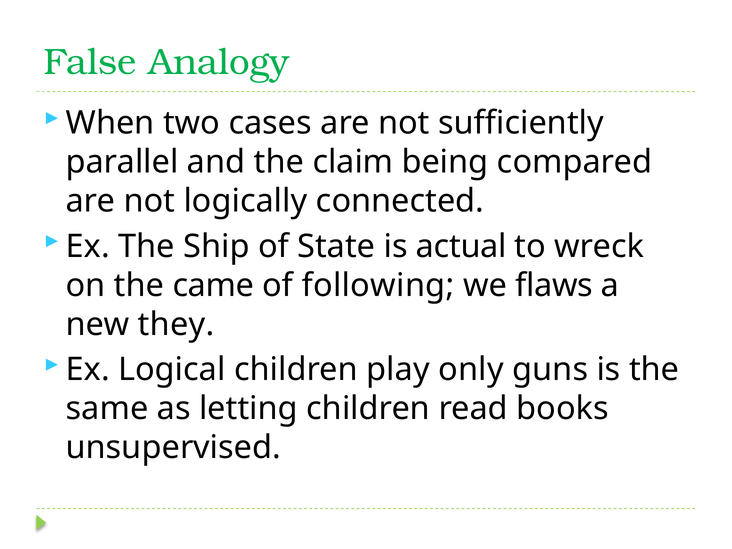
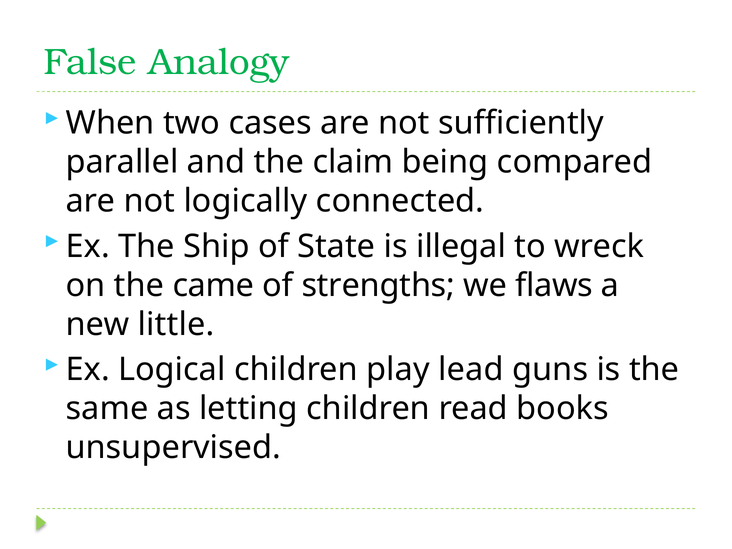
actual: actual -> illegal (461, 246)
following: following -> strengths (378, 285)
they: they -> little (176, 324)
only: only -> lead (471, 370)
